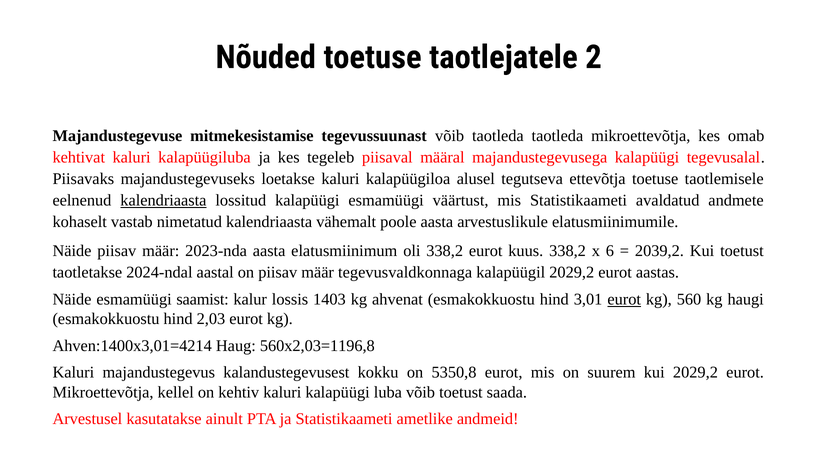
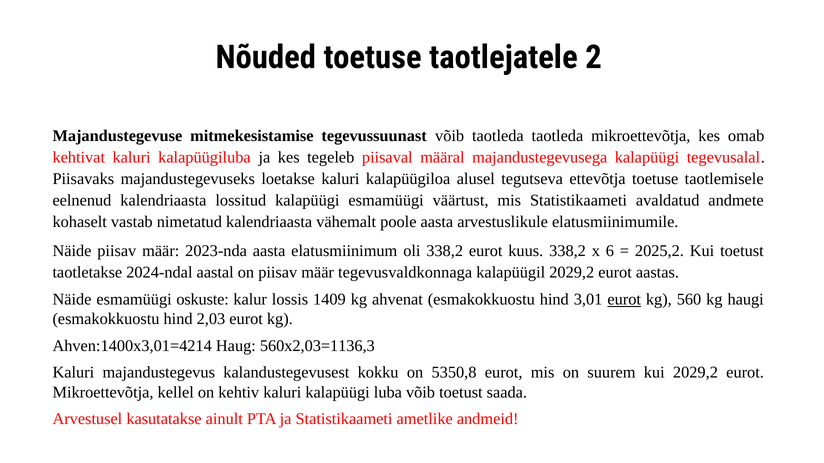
kalendriaasta underline: present -> none (163, 201)
2039,2: 2039,2 -> 2025,2 (659, 251)
saamist: saamist -> oskuste (203, 300)
1403: 1403 -> 1409 (329, 300)
560x2,03=1196,8: 560x2,03=1196,8 -> 560x2,03=1136,3 (317, 346)
